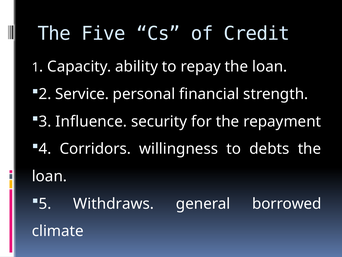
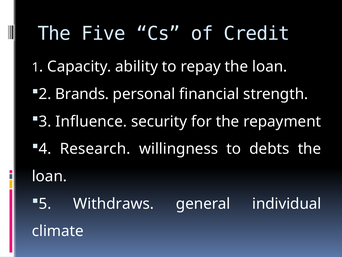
Service: Service -> Brands (82, 94)
Corridors: Corridors -> Research (95, 149)
borrowed: borrowed -> individual (287, 203)
